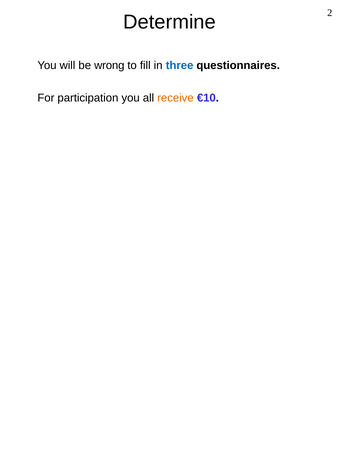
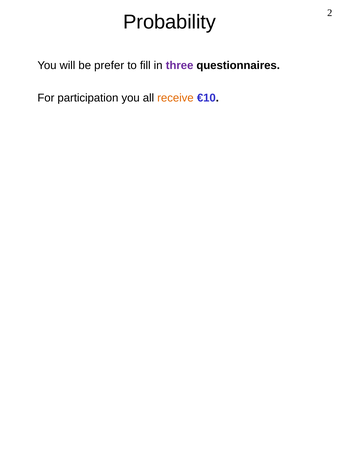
Determine: Determine -> Probability (170, 22)
wrong: wrong -> prefer (109, 65)
three colour: blue -> purple (180, 65)
